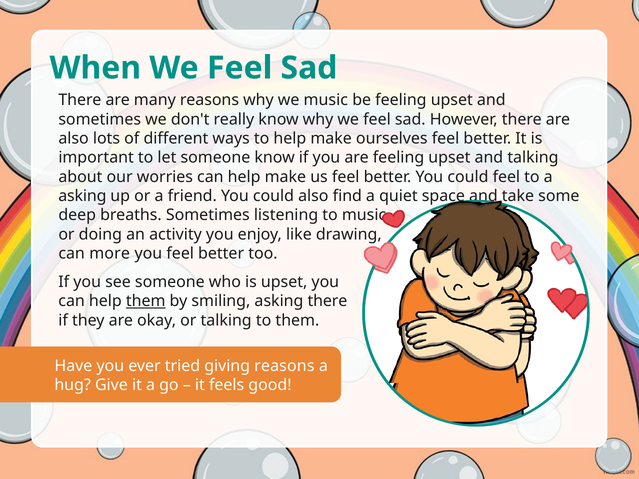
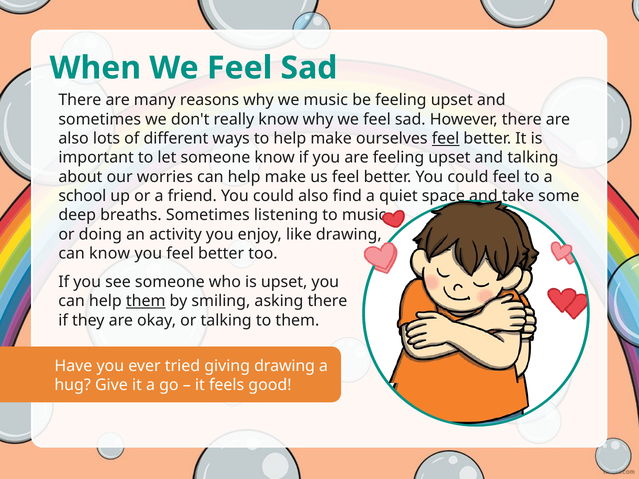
feel underline: none -> present (446, 139)
asking: asking -> school (82, 196)
can more: more -> know (110, 254)
giving reasons: reasons -> drawing (285, 366)
